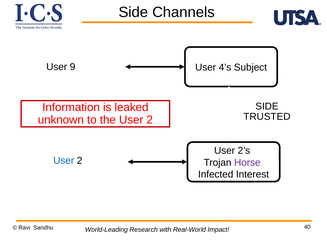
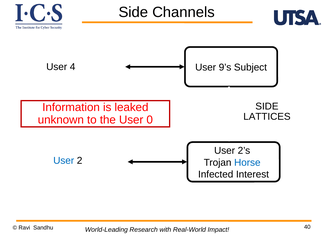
9: 9 -> 4 (73, 67)
4’s: 4’s -> 9’s (225, 68)
TRUSTED: TRUSTED -> LATTICES (267, 117)
the User 2: 2 -> 0 (150, 120)
Horse colour: purple -> blue (247, 163)
